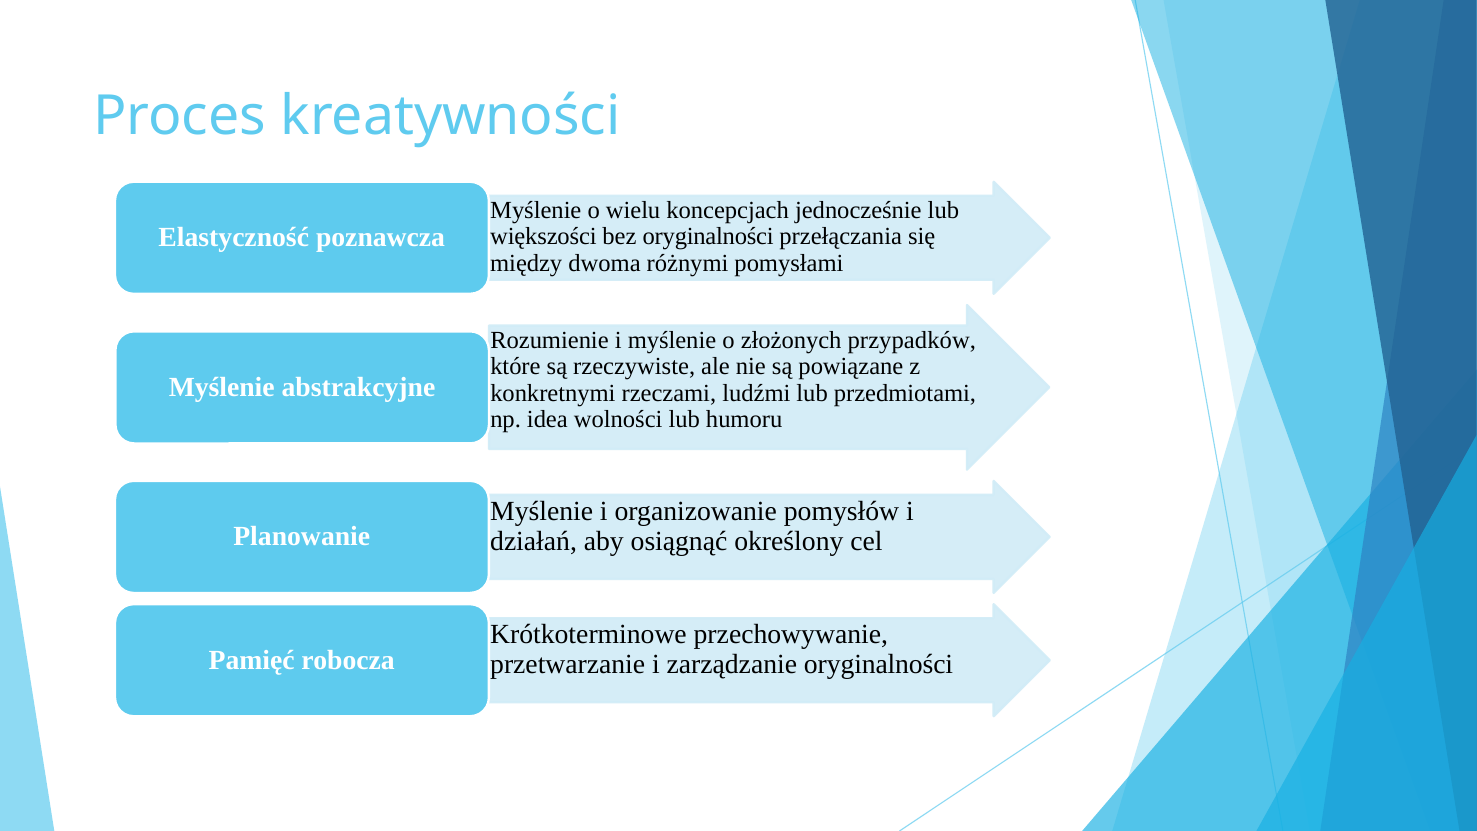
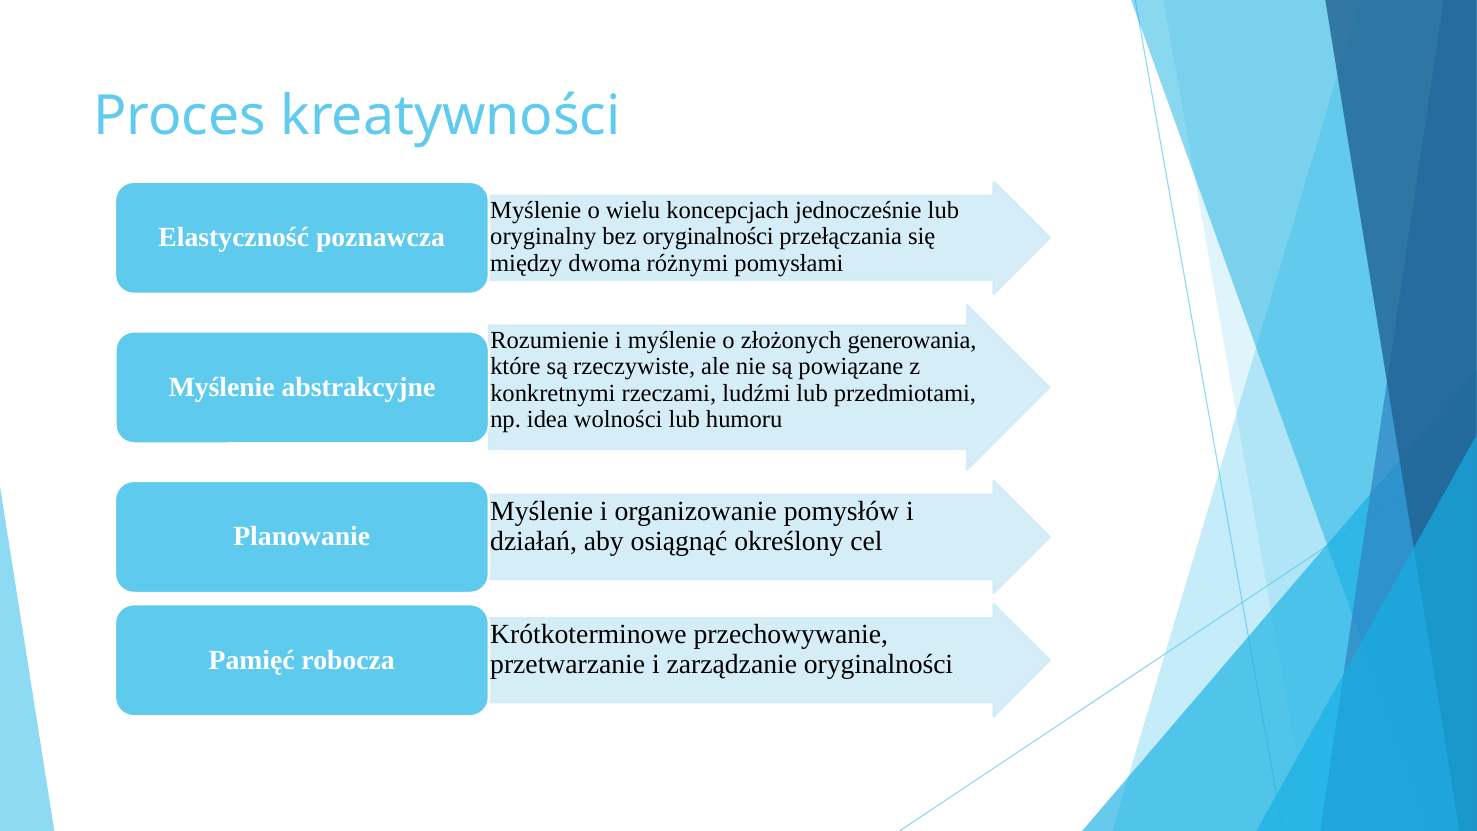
większości: większości -> oryginalny (543, 237)
przypadków: przypadków -> generowania (912, 340)
